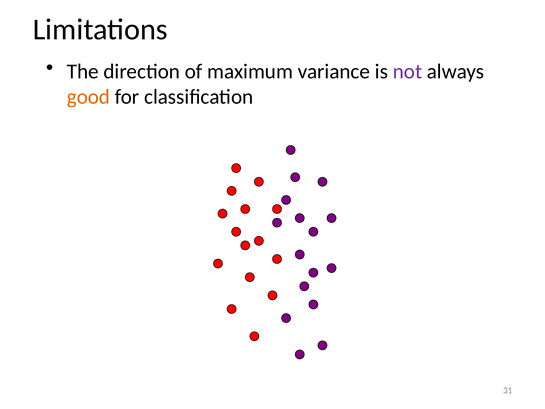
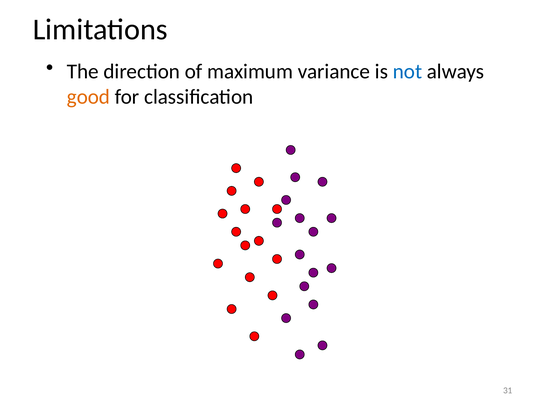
not colour: purple -> blue (407, 71)
